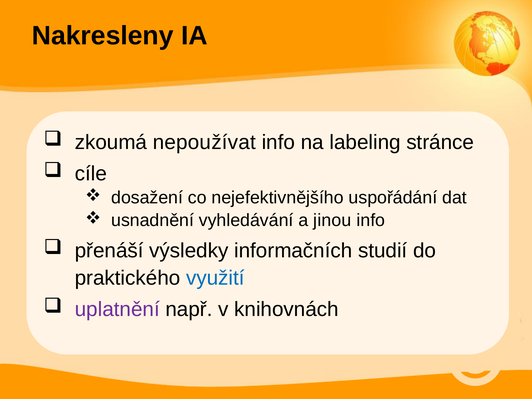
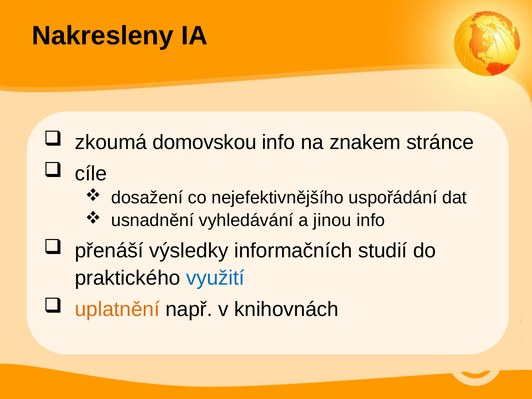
nepoužívat: nepoužívat -> domovskou (205, 142)
labeling: labeling -> znakem (365, 142)
uplatnění colour: purple -> orange (117, 309)
